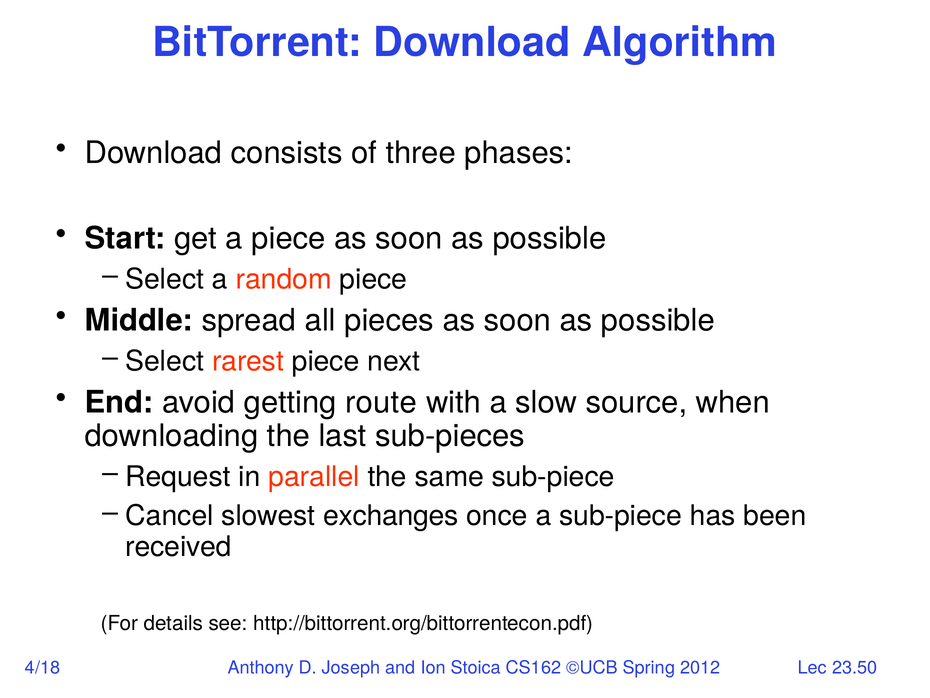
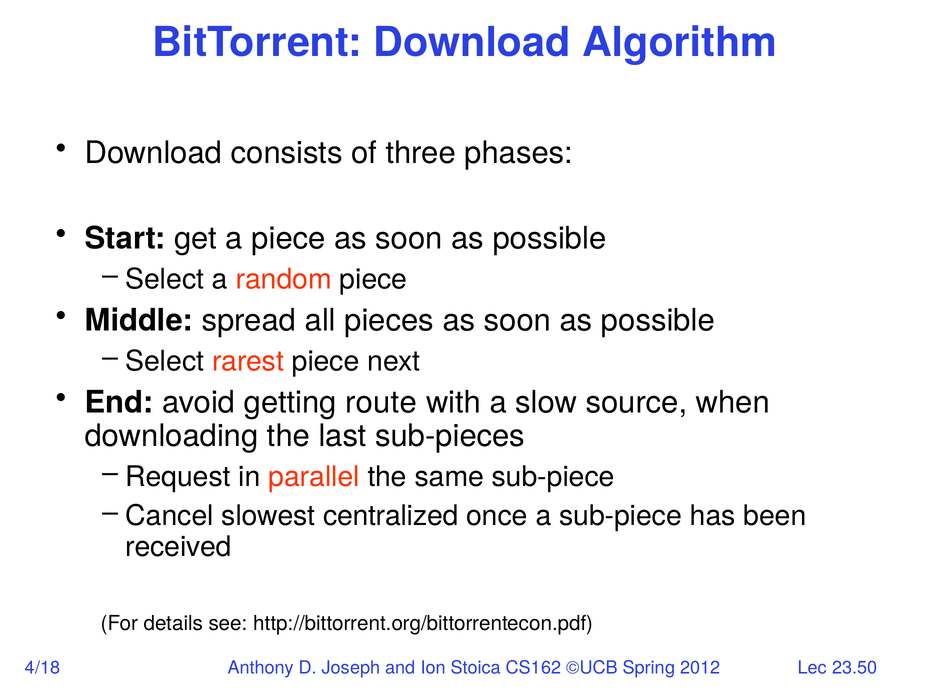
exchanges: exchanges -> centralized (391, 516)
